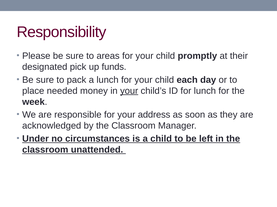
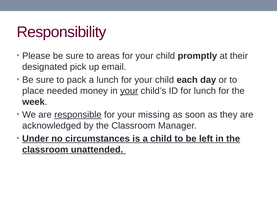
funds: funds -> email (114, 67)
responsible underline: none -> present (78, 115)
address: address -> missing (154, 115)
